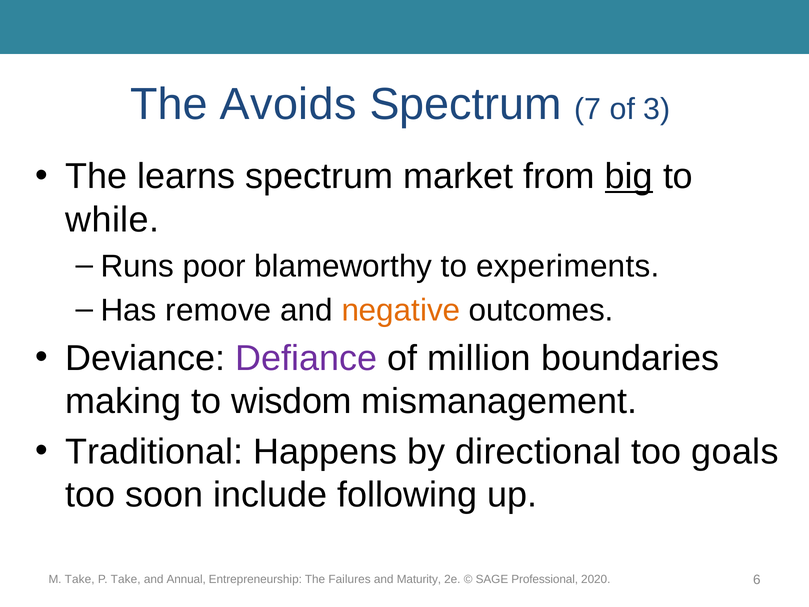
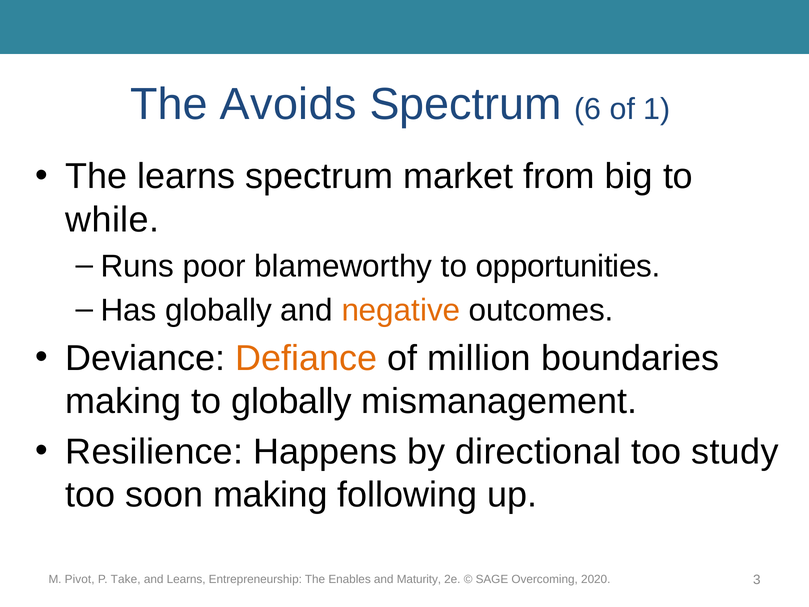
7: 7 -> 6 (588, 109)
3: 3 -> 1 (657, 109)
big underline: present -> none (629, 176)
experiments: experiments -> opportunities (568, 266)
Has remove: remove -> globally (219, 310)
Defiance colour: purple -> orange (306, 358)
to wisdom: wisdom -> globally (291, 401)
Traditional: Traditional -> Resilience (154, 452)
goals: goals -> study (735, 452)
soon include: include -> making (270, 495)
M Take: Take -> Pivot (80, 579)
and Annual: Annual -> Learns (186, 579)
Failures: Failures -> Enables (350, 579)
Professional: Professional -> Overcoming (545, 579)
6: 6 -> 3 (757, 579)
